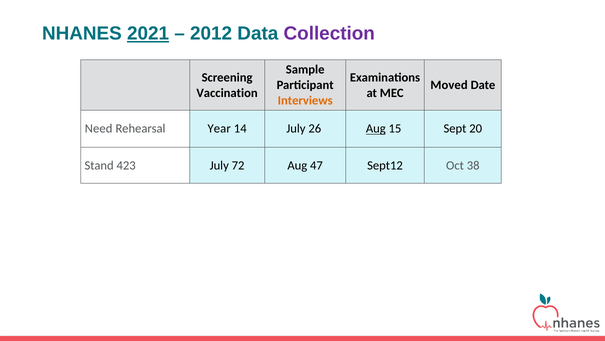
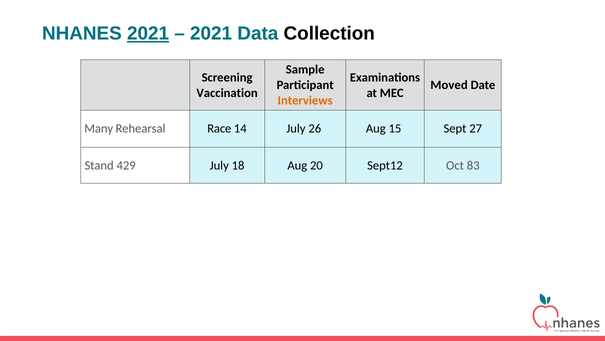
2012: 2012 -> 2021 (211, 33)
Collection colour: purple -> black (329, 33)
Need: Need -> Many (99, 129)
Year: Year -> Race (219, 129)
Aug underline: present -> none (376, 129)
20: 20 -> 27 (476, 129)
423: 423 -> 429 (126, 165)
72: 72 -> 18 (238, 165)
47: 47 -> 20 (316, 165)
38: 38 -> 83 (473, 165)
